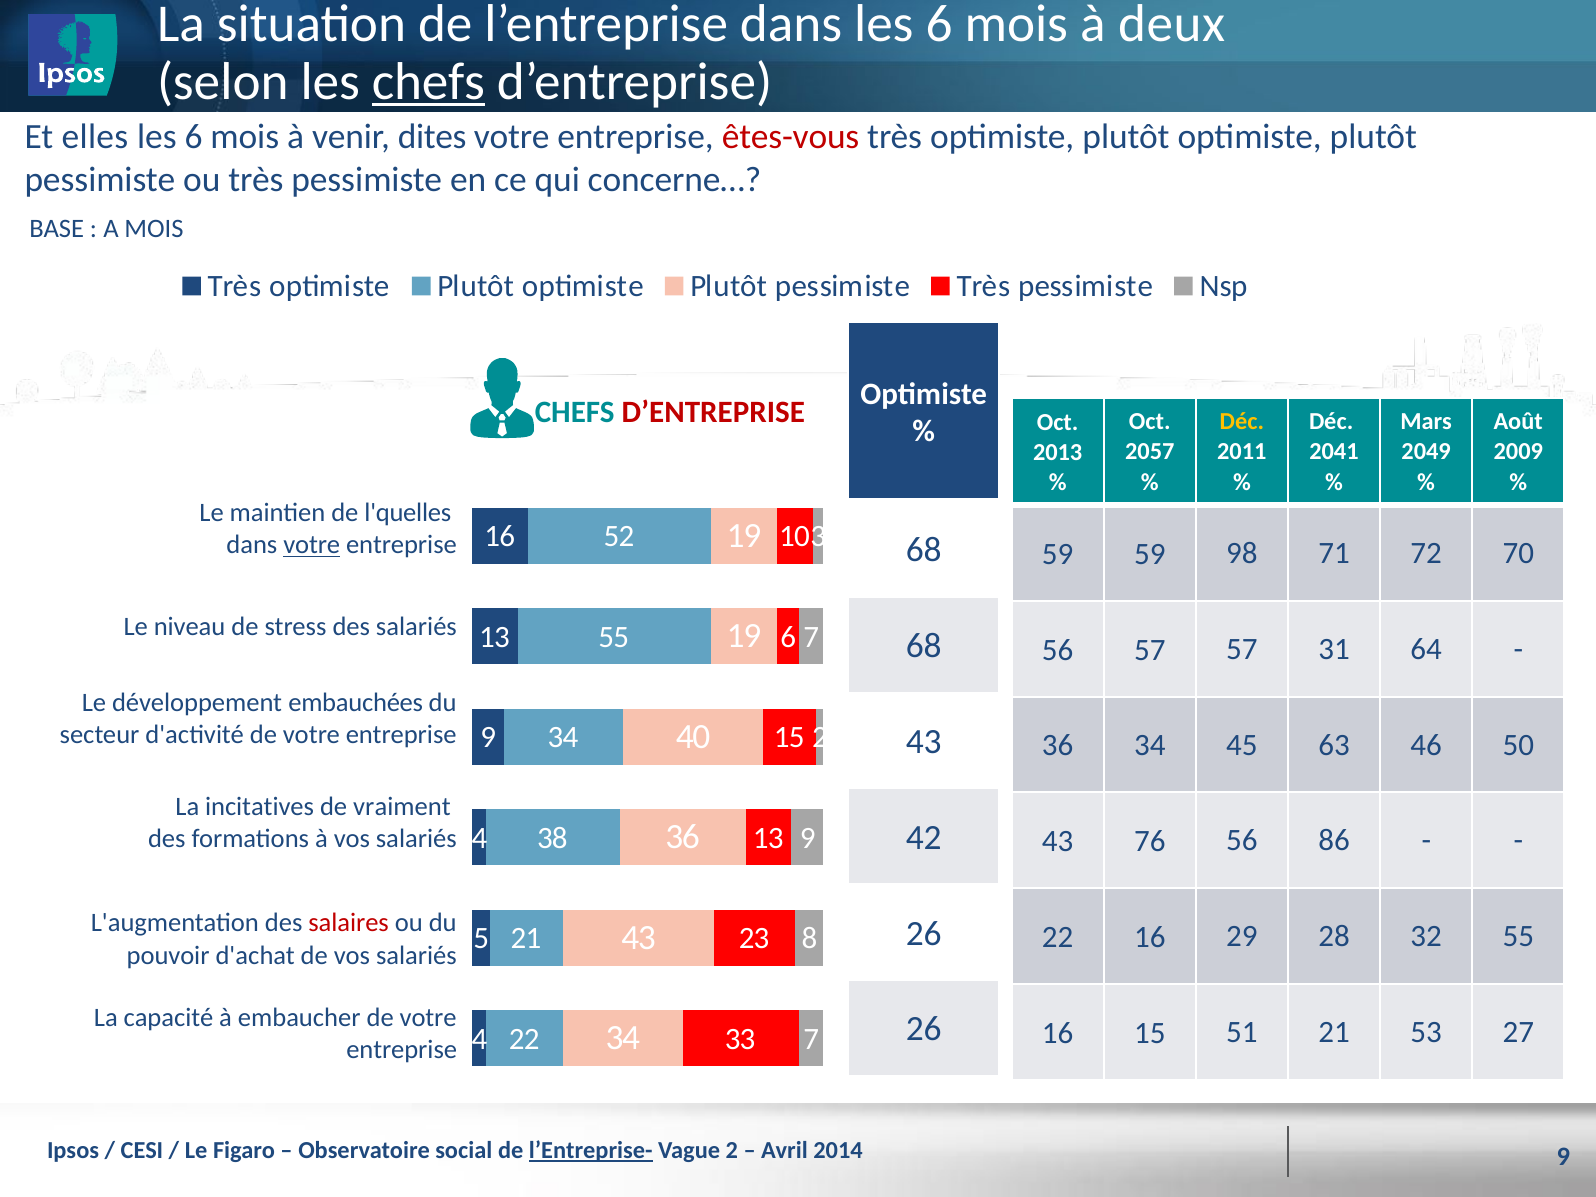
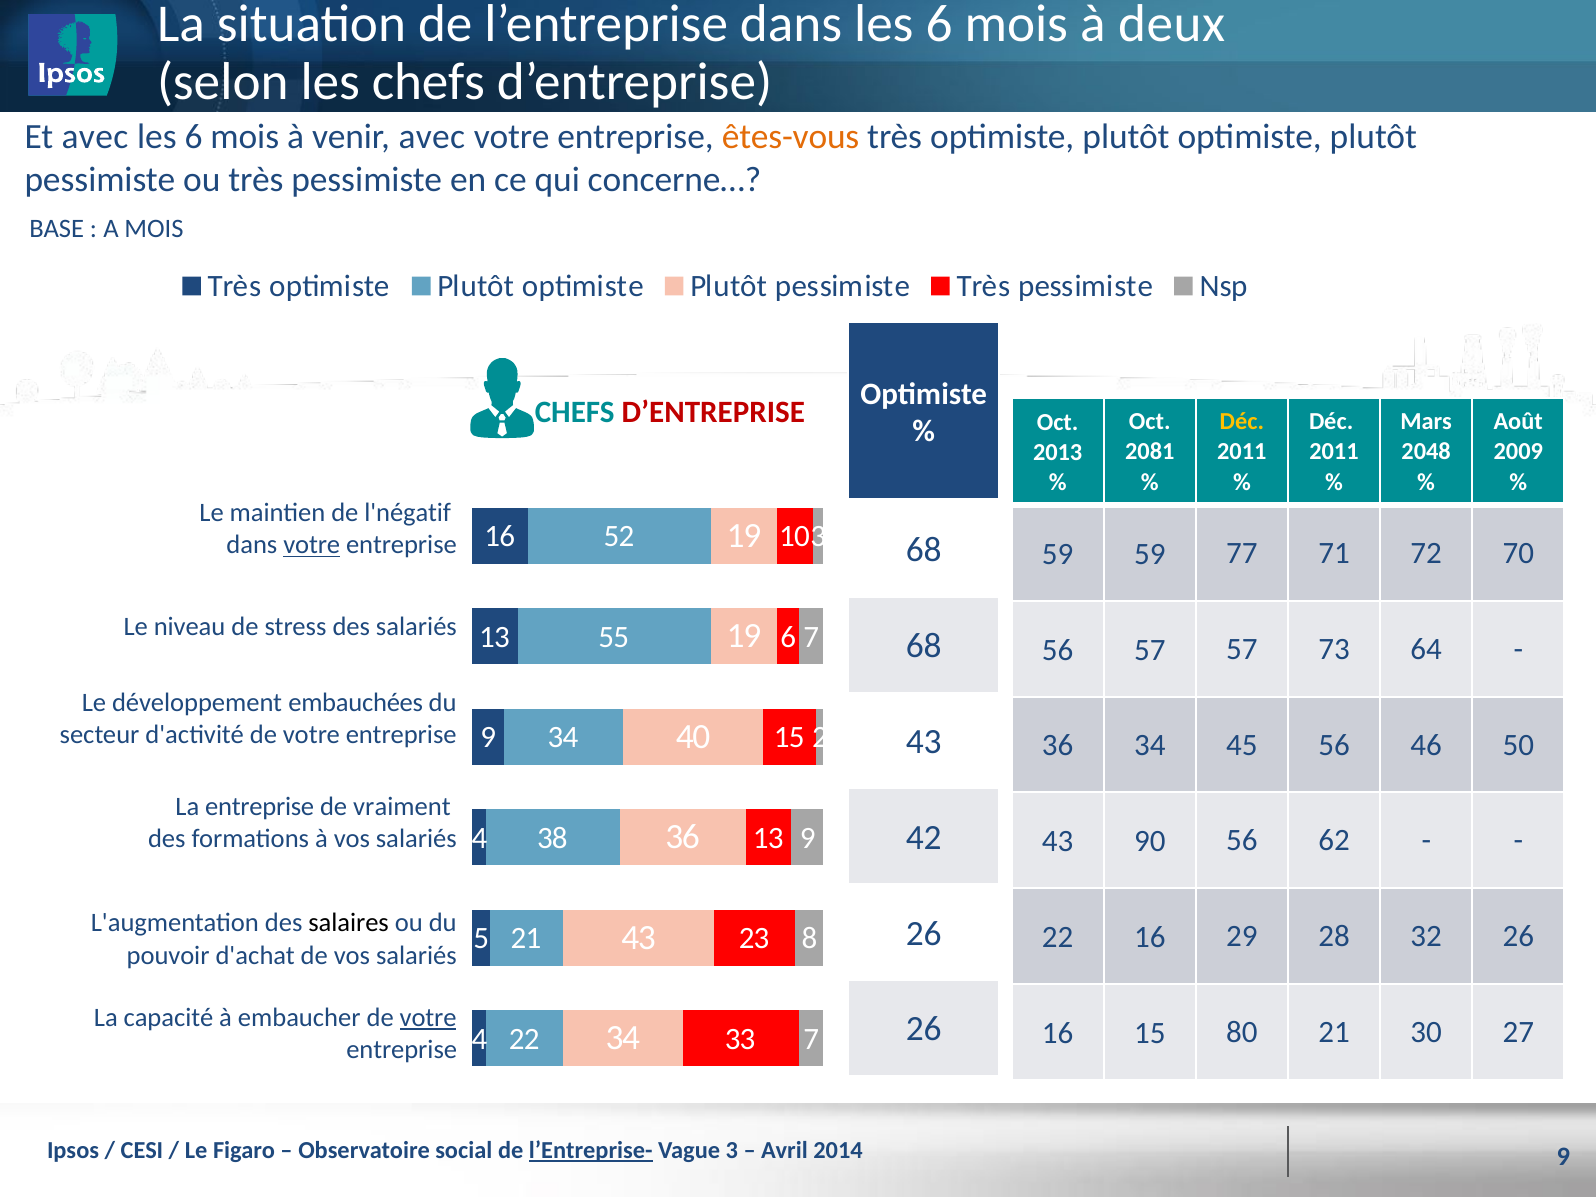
chefs underline: present -> none (428, 82)
Et elles: elles -> avec (95, 137)
venir dites: dites -> avec (432, 137)
êtes-vous colour: red -> orange (791, 137)
2057: 2057 -> 2081 (1150, 452)
2041: 2041 -> 2011 (1334, 452)
2049: 2049 -> 2048 (1426, 452)
l'quelles: l'quelles -> l'négatif (408, 513)
98: 98 -> 77 (1242, 553)
31: 31 -> 73 (1334, 649)
45 63: 63 -> 56 (1334, 745)
La incitatives: incitatives -> entreprise (260, 807)
76: 76 -> 90 (1150, 842)
86: 86 -> 62 (1334, 841)
salaires colour: red -> black (349, 923)
32 55: 55 -> 26 (1518, 937)
votre underline: none -> present (428, 1017)
51: 51 -> 80 (1242, 1032)
53: 53 -> 30 (1426, 1032)
Vague 2: 2 -> 3 (732, 1151)
